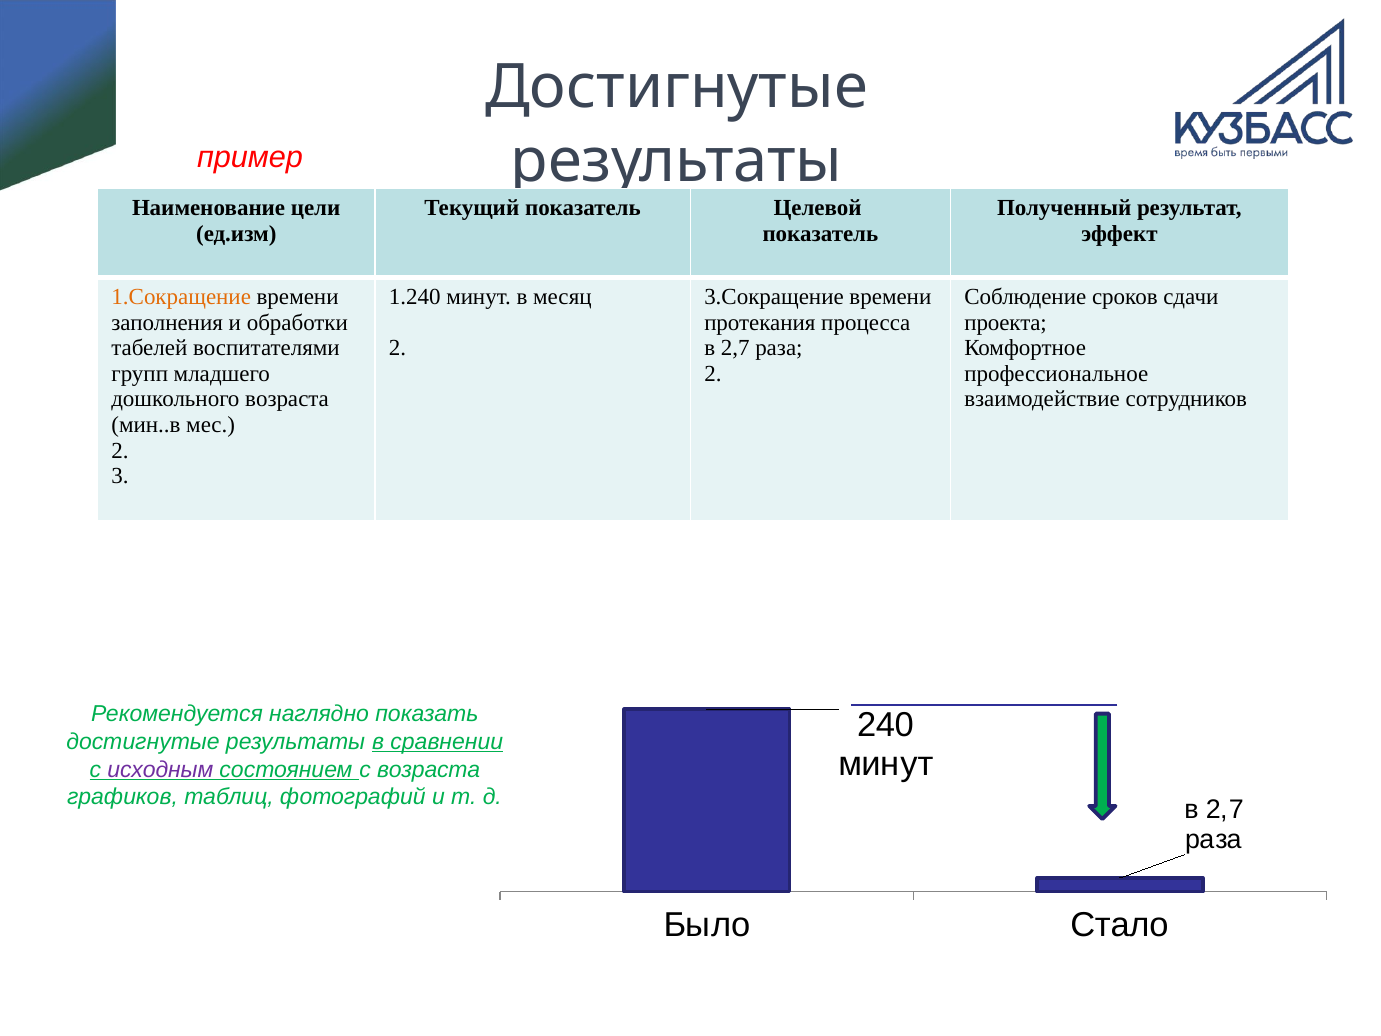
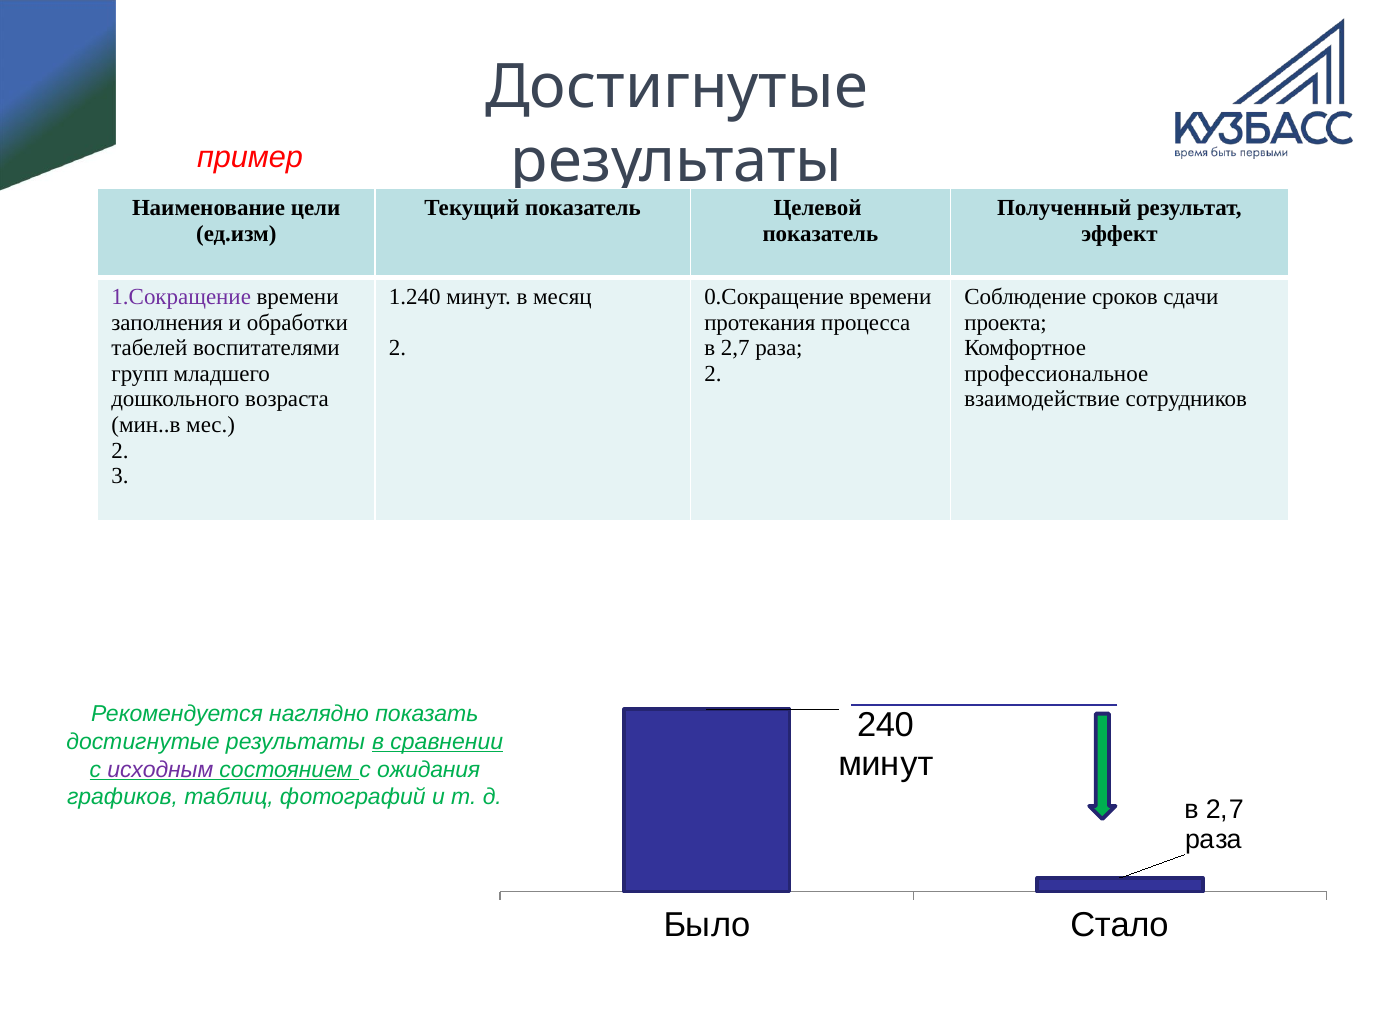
1.Сокращение colour: orange -> purple (181, 297)
3.Сокращение: 3.Сокращение -> 0.Сокращение (774, 297)
с возраста: возраста -> ожидания (429, 769)
